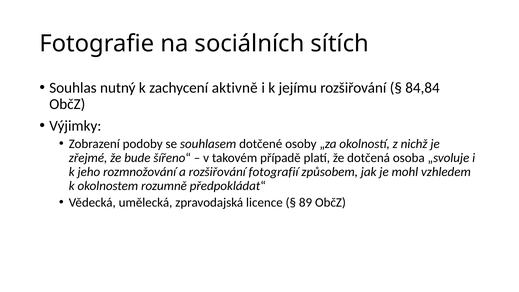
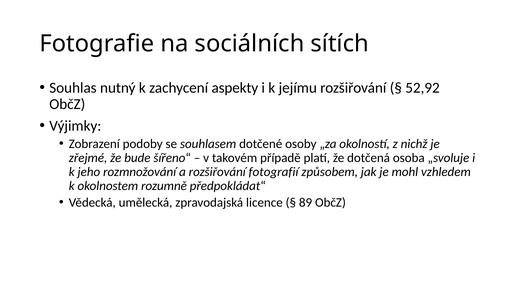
aktivně: aktivně -> aspekty (235, 88)
84,84: 84,84 -> 52,92 (423, 88)
